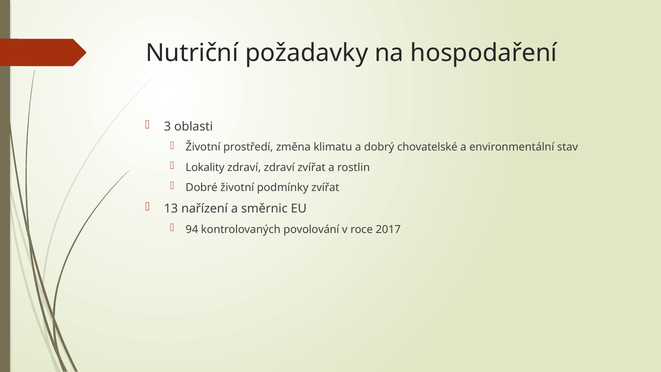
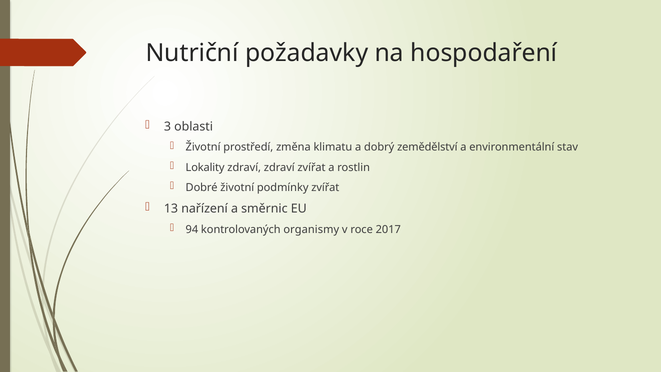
chovatelské: chovatelské -> zemědělství (427, 147)
povolování: povolování -> organismy (311, 229)
